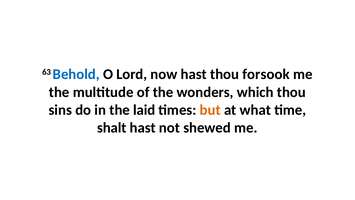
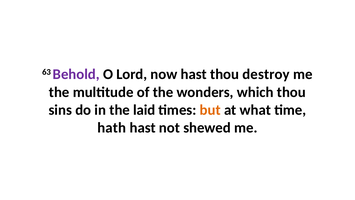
Behold colour: blue -> purple (76, 74)
forsook: forsook -> destroy (266, 74)
shalt: shalt -> hath (112, 127)
